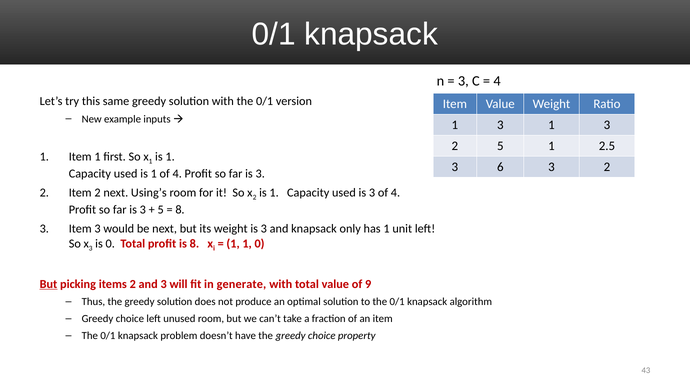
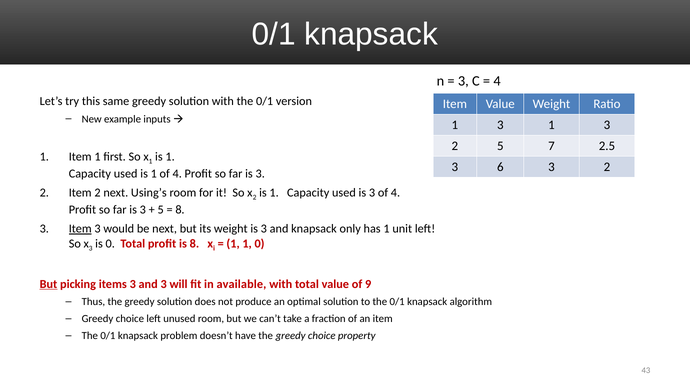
5 1: 1 -> 7 (551, 146)
Item underline: none -> present (80, 229)
items 2: 2 -> 3 (133, 284)
generate: generate -> available (241, 284)
